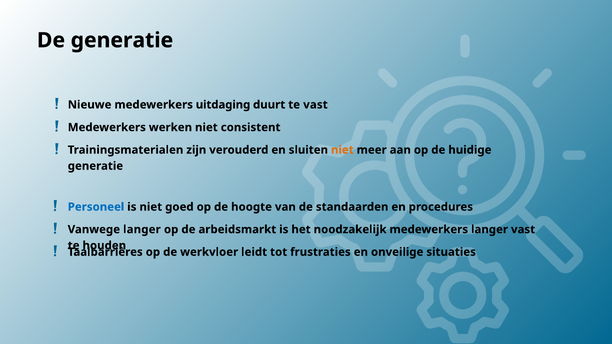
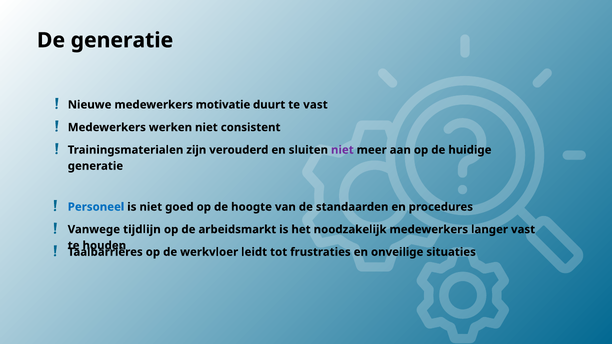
uitdaging: uitdaging -> motivatie (223, 105)
niet colour: orange -> purple (342, 150)
Vanwege langer: langer -> tijdlijn (142, 230)
